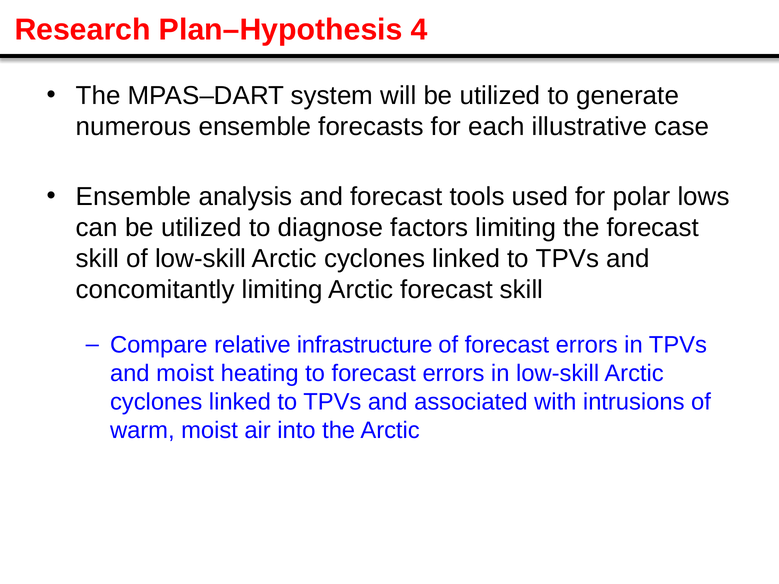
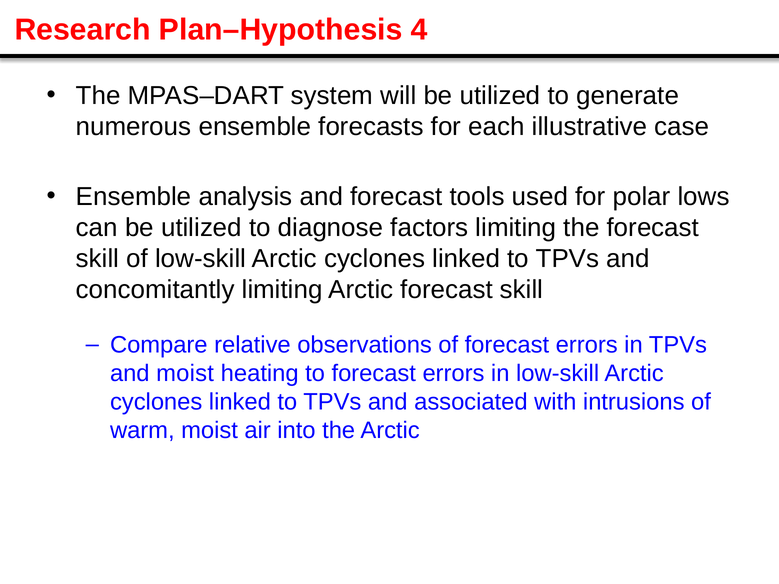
infrastructure: infrastructure -> observations (365, 345)
